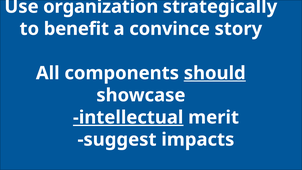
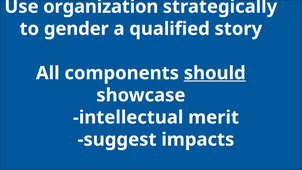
benefit: benefit -> gender (76, 29)
convince: convince -> qualified (170, 29)
intellectual underline: present -> none (128, 117)
